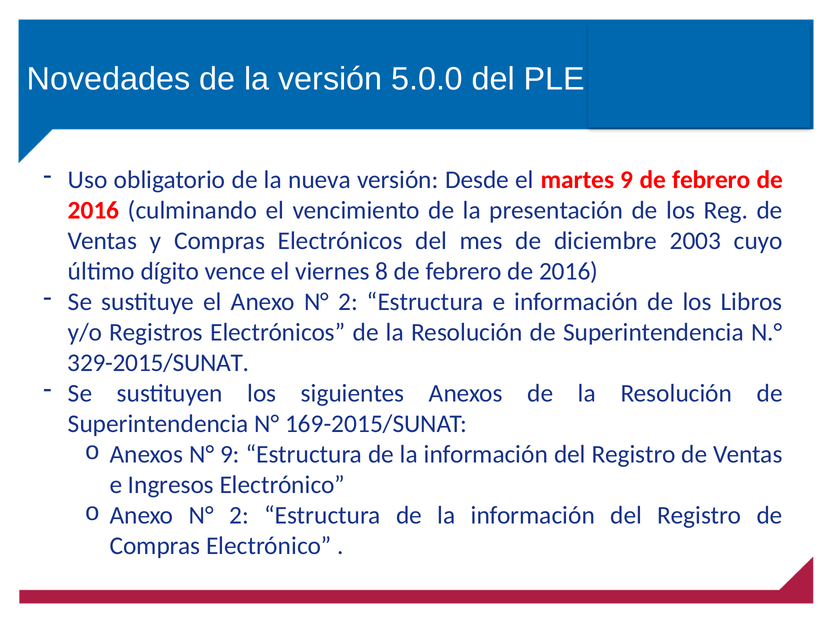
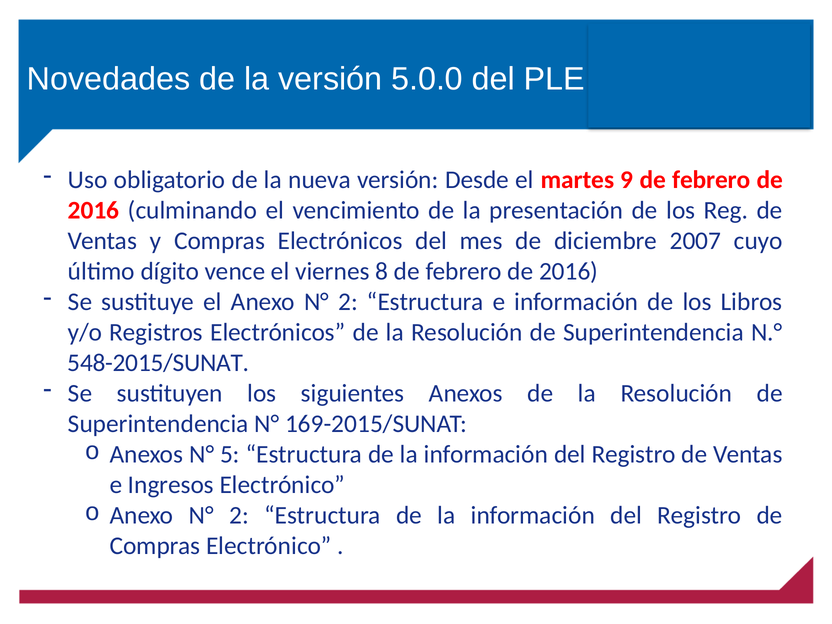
2003: 2003 -> 2007 (696, 241)
329-2015/SUNAT: 329-2015/SUNAT -> 548-2015/SUNAT (158, 363)
N° 9: 9 -> 5 (230, 454)
